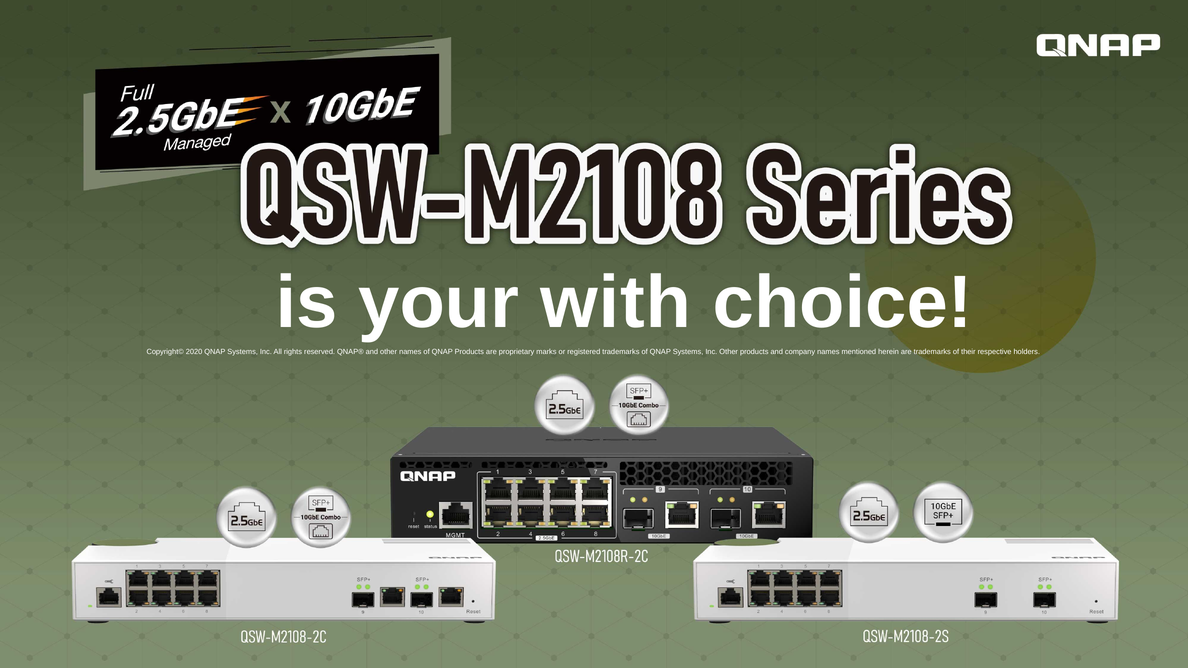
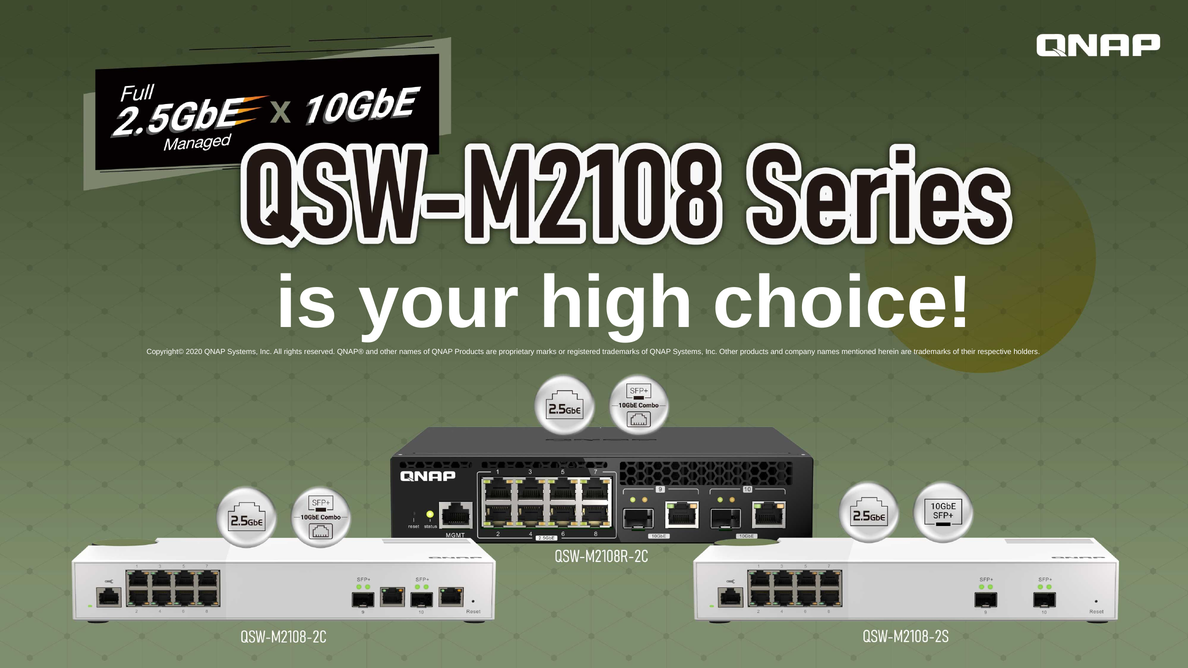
with: with -> high (616, 303)
